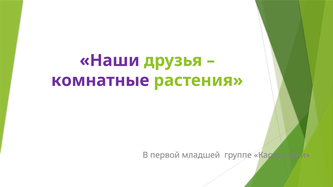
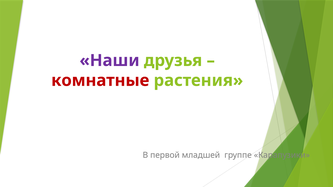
комнатные colour: purple -> red (100, 81)
